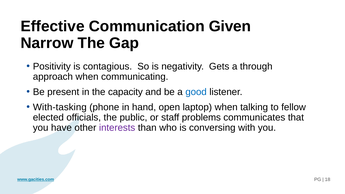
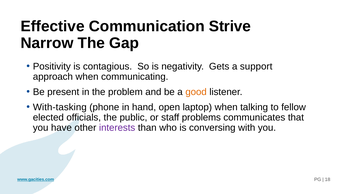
Given: Given -> Strive (230, 26)
through: through -> support (256, 67)
capacity: capacity -> problem (125, 92)
good colour: blue -> orange (196, 92)
